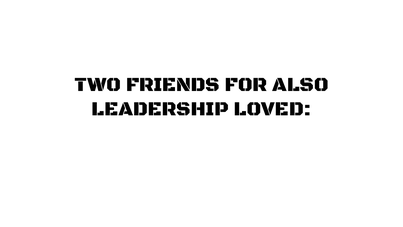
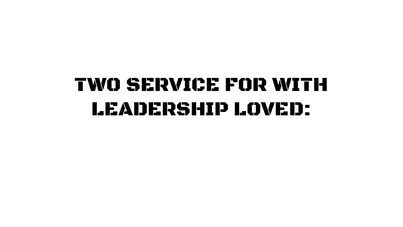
FRIENDS: FRIENDS -> SERVICE (173, 84)
ALSO: ALSO -> WITH (300, 84)
